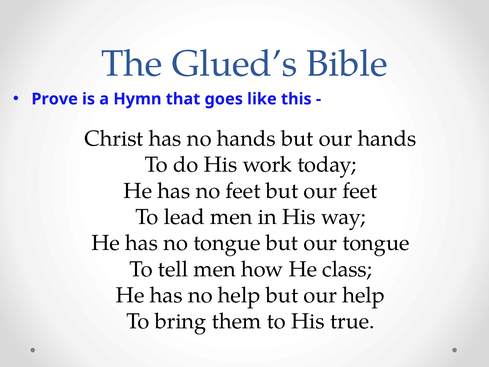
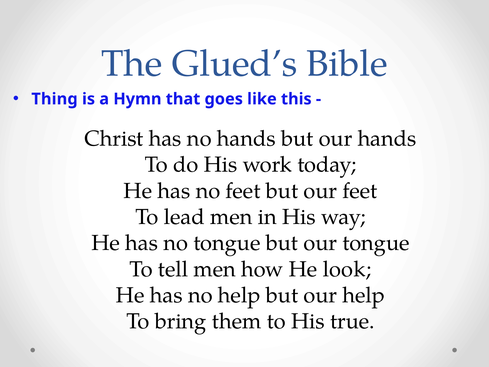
Prove: Prove -> Thing (55, 99)
class: class -> look (347, 269)
